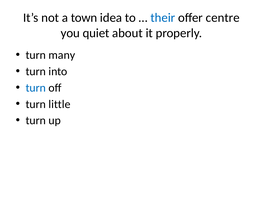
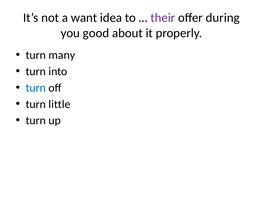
town: town -> want (84, 18)
their colour: blue -> purple (163, 18)
centre: centre -> during (223, 18)
quiet: quiet -> good (96, 33)
